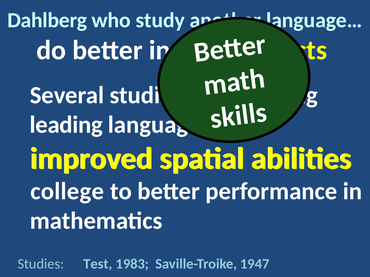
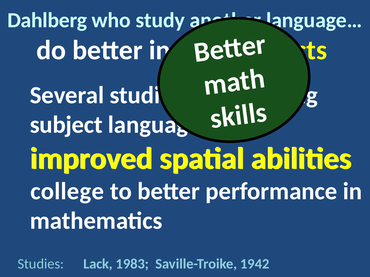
leading: leading -> subject (66, 125)
Test: Test -> Lack (98, 264)
1947: 1947 -> 1942 (255, 264)
